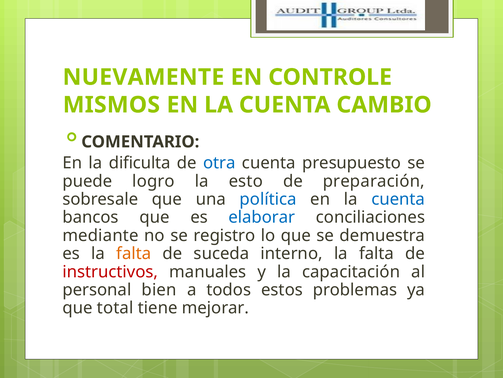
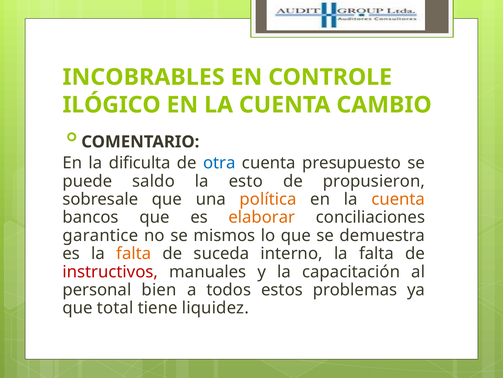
NUEVAMENTE: NUEVAMENTE -> INCOBRABLES (144, 77)
MISMOS: MISMOS -> ILÓGICO (112, 105)
logro: logro -> saldo (154, 181)
preparación: preparación -> propusieron (374, 181)
política colour: blue -> orange (268, 199)
cuenta colour: blue -> orange (398, 199)
elaborar colour: blue -> orange (262, 217)
mediante: mediante -> garantice (100, 235)
registro: registro -> mismos (224, 235)
mejorar: mejorar -> liquidez (215, 307)
